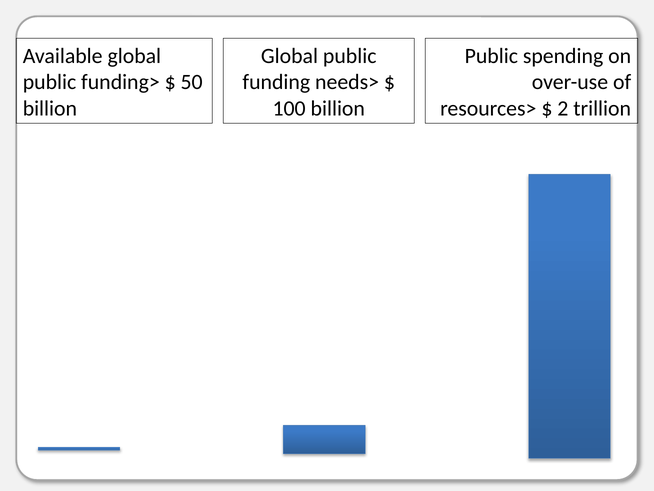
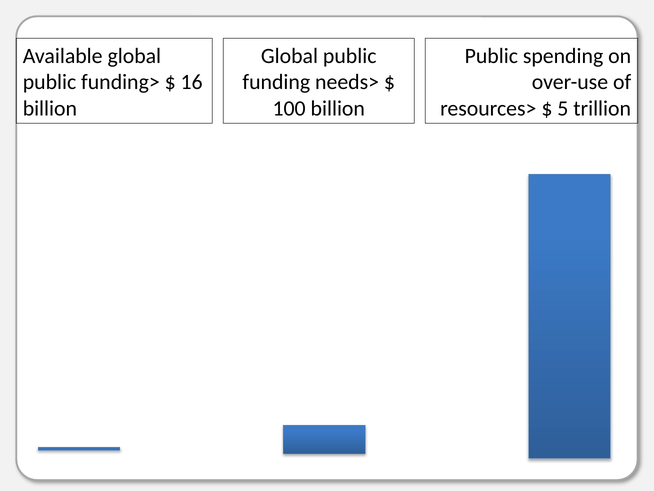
50: 50 -> 16 (192, 82)
2: 2 -> 5 (563, 108)
